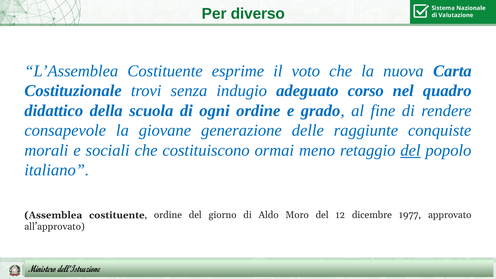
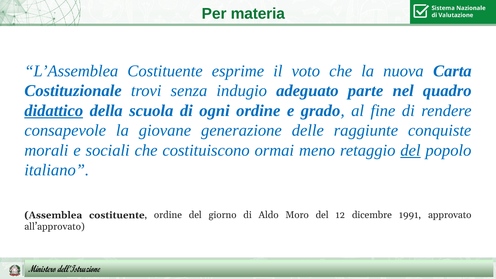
diverso: diverso -> materia (258, 14)
corso: corso -> parte (366, 91)
didattico underline: none -> present (54, 111)
1977: 1977 -> 1991 (410, 215)
